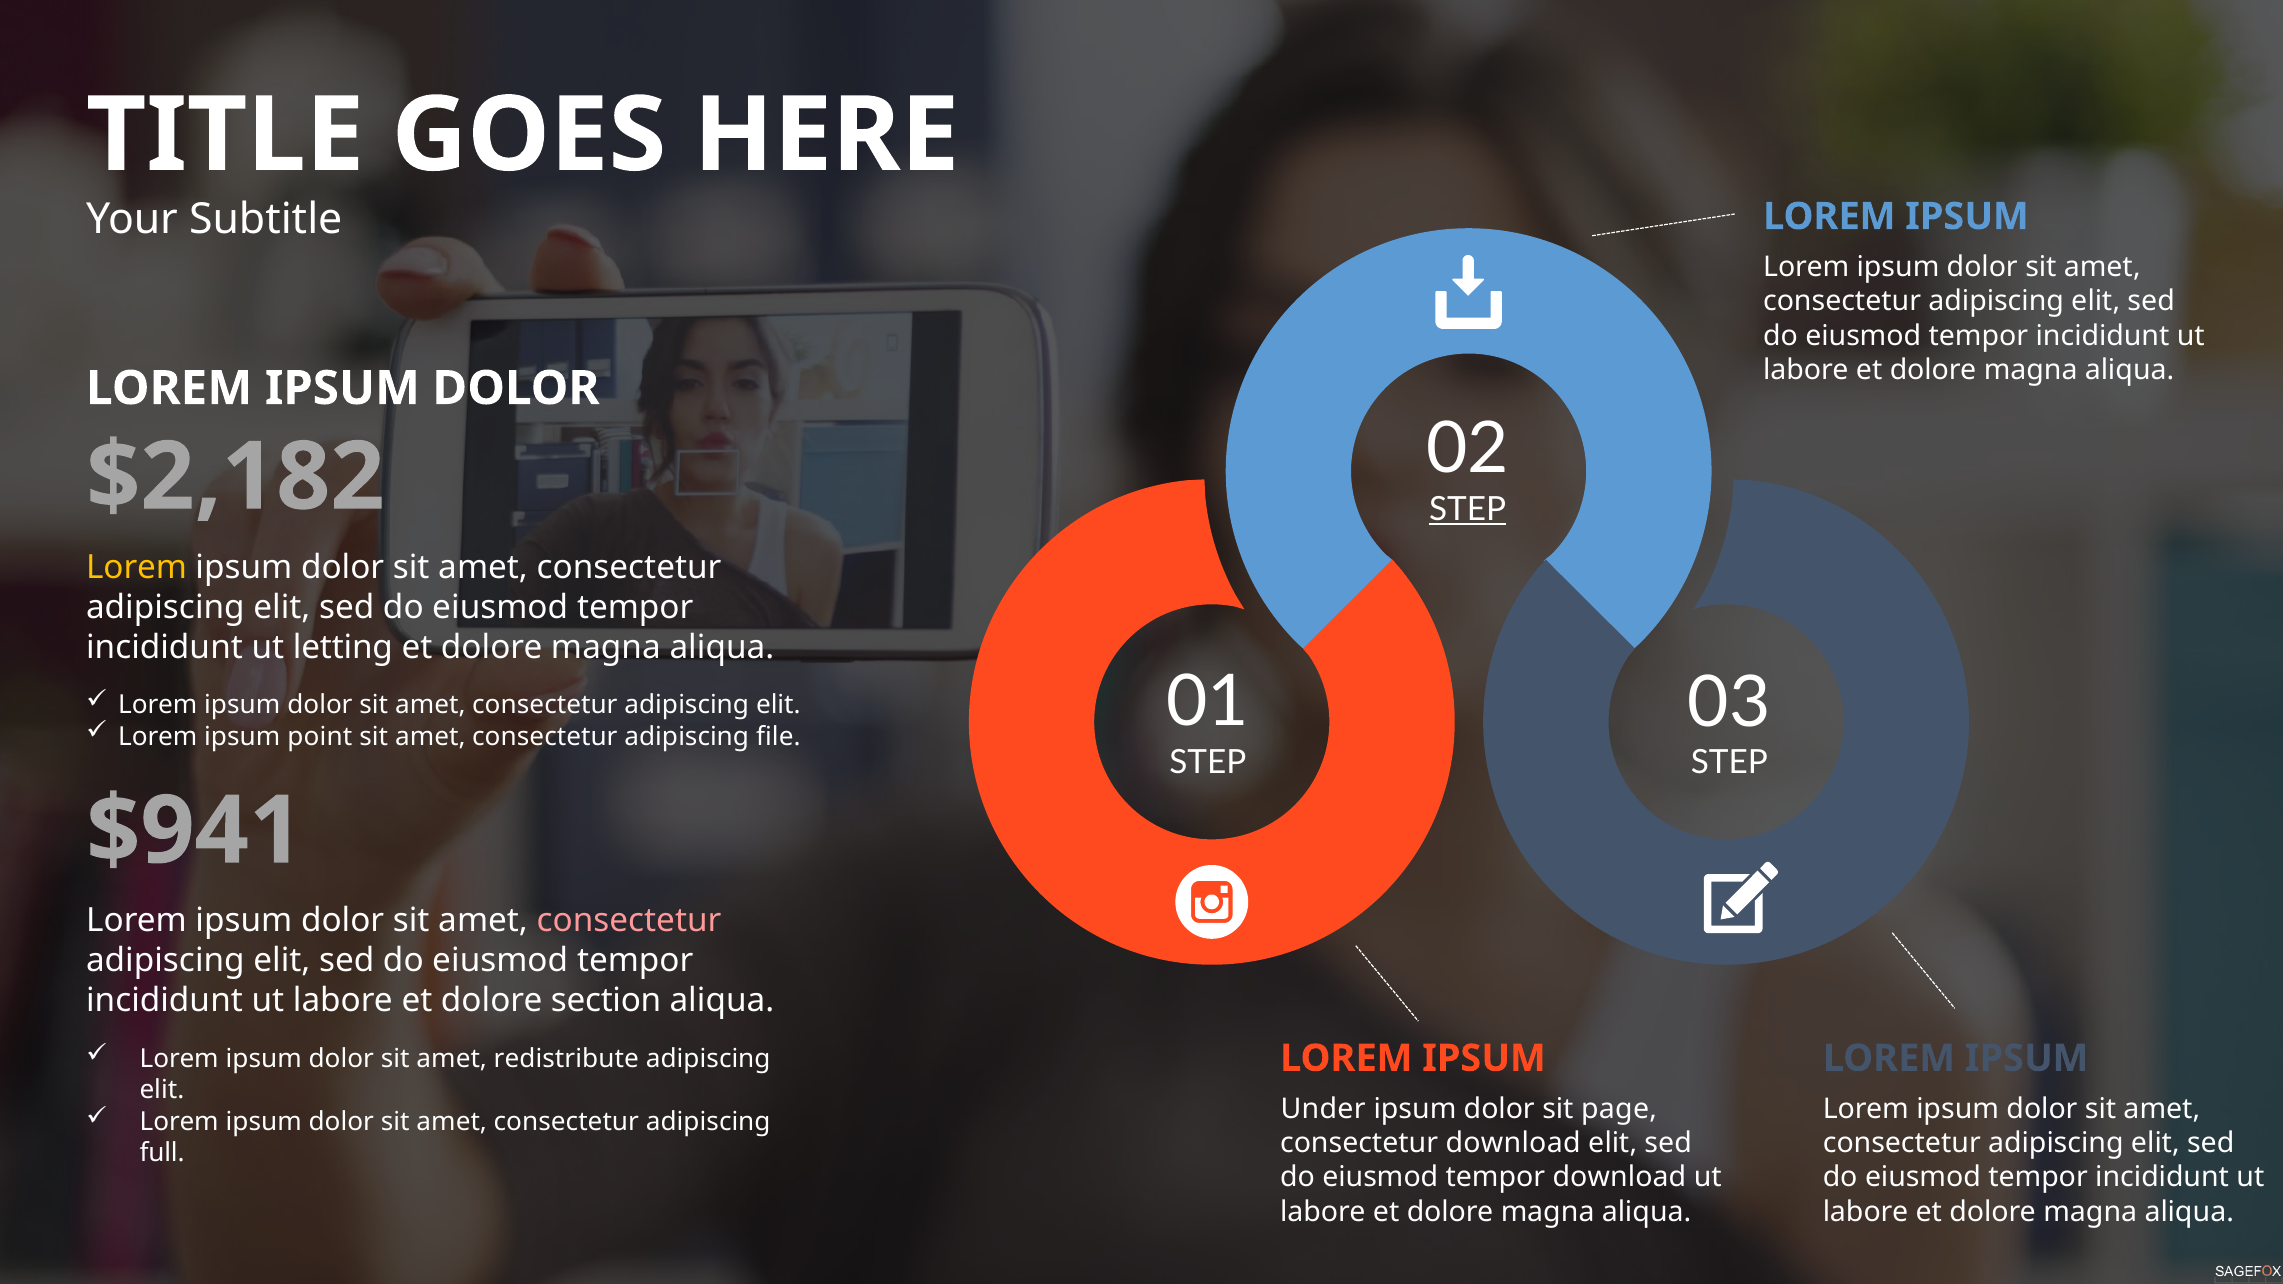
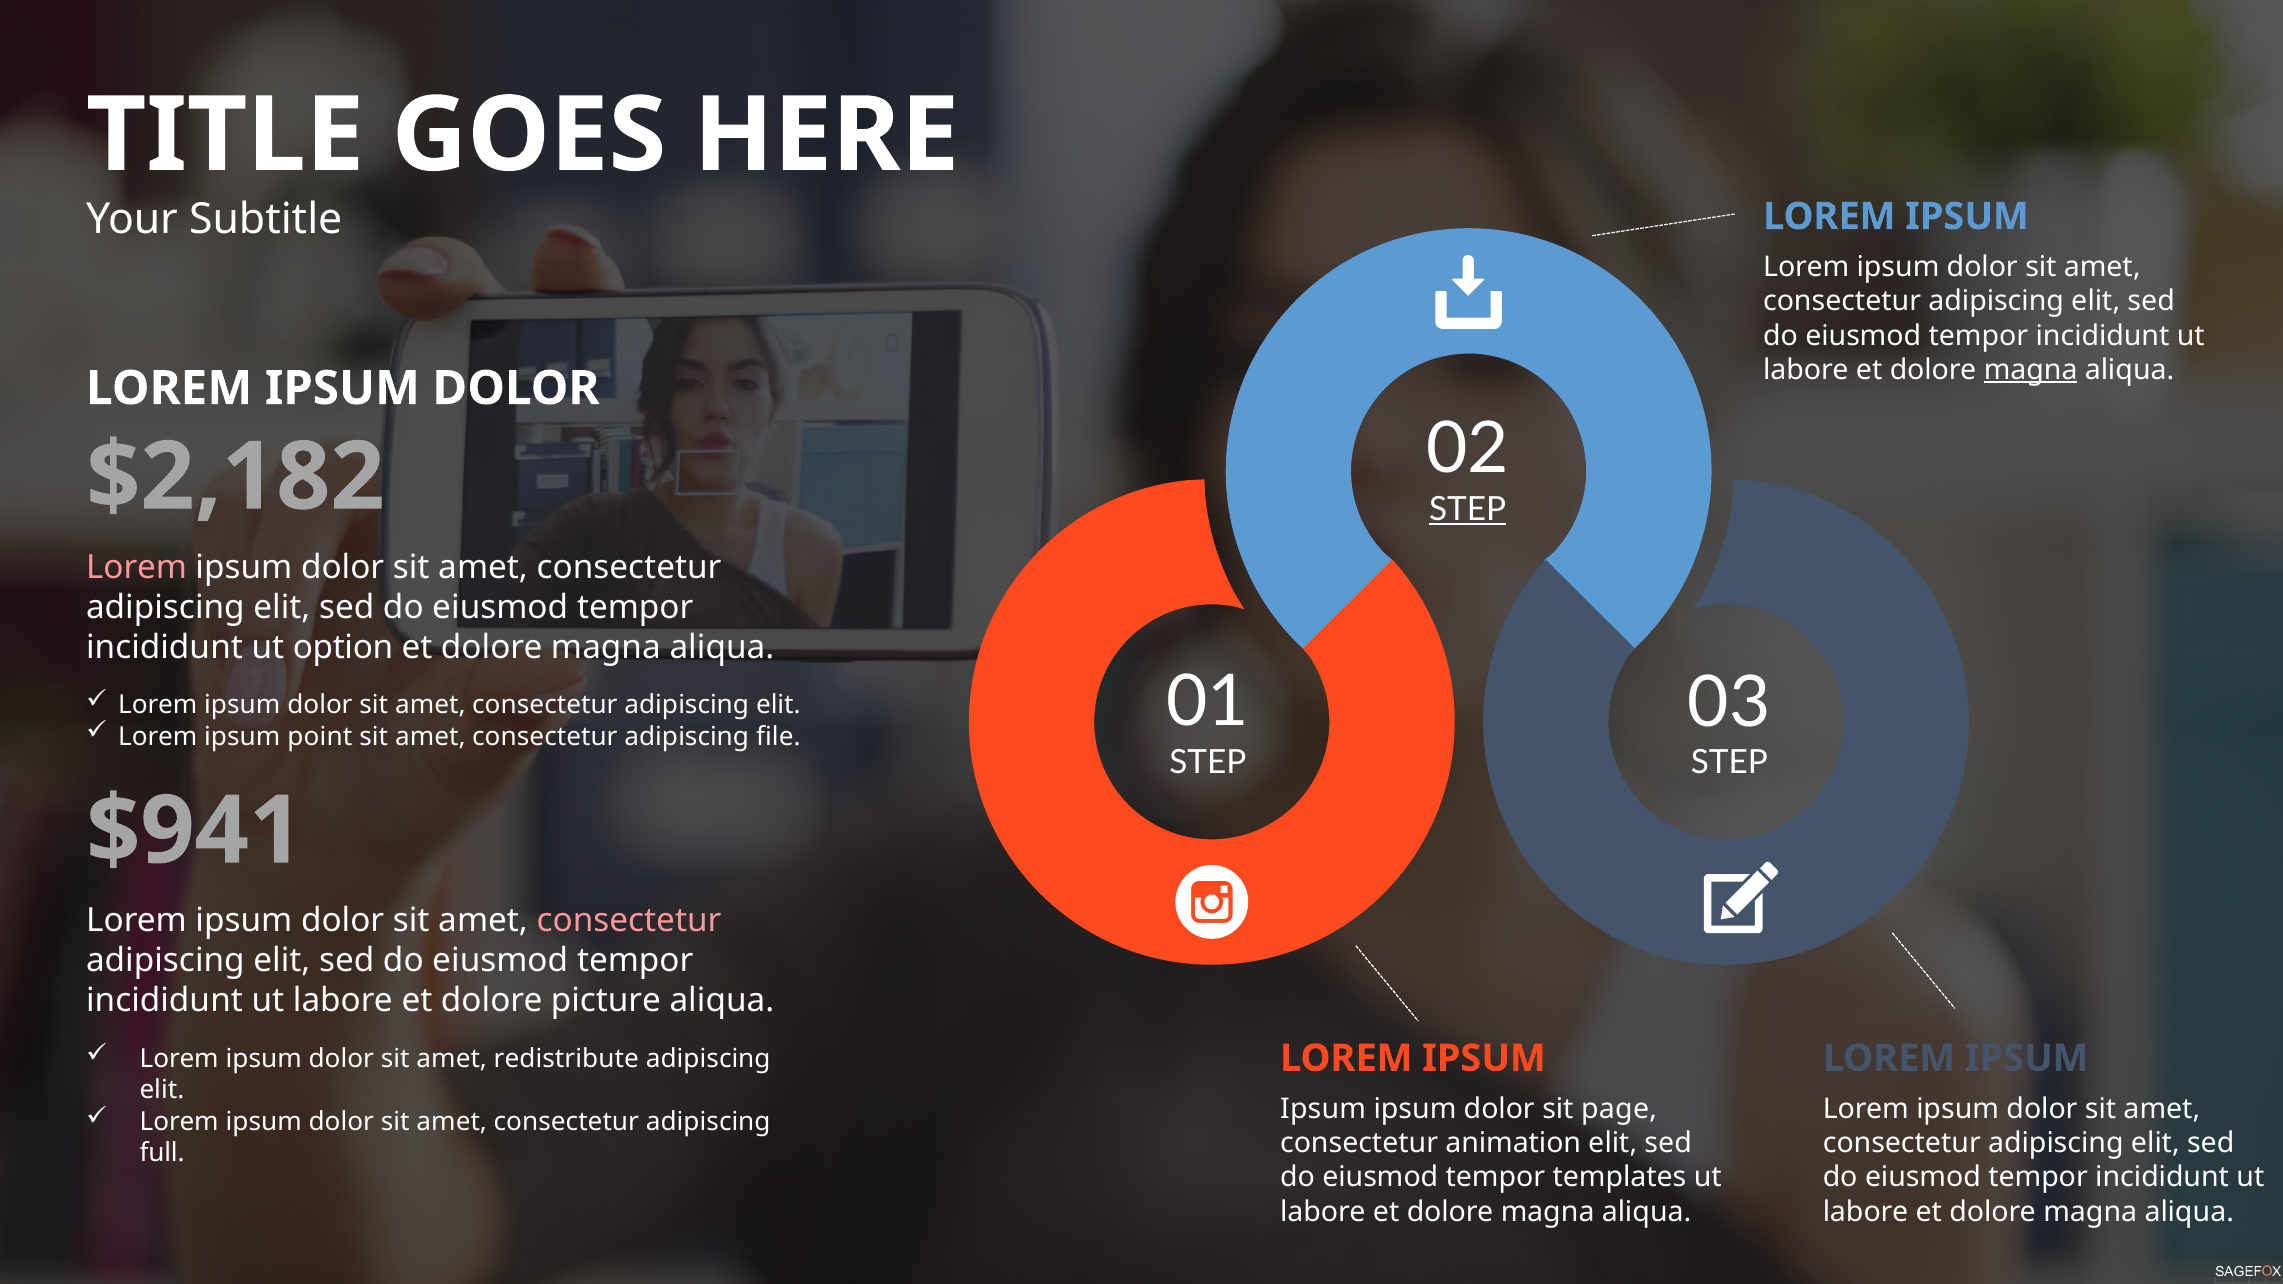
magna underline: none -> present (2031, 370)
Lorem colour: yellow -> pink (137, 567)
letting: letting -> option (343, 647)
section: section -> picture (606, 1001)
Under: Under -> Ipsum (1323, 1109)
consectetur download: download -> animation (1513, 1143)
tempor download: download -> templates (1619, 1178)
